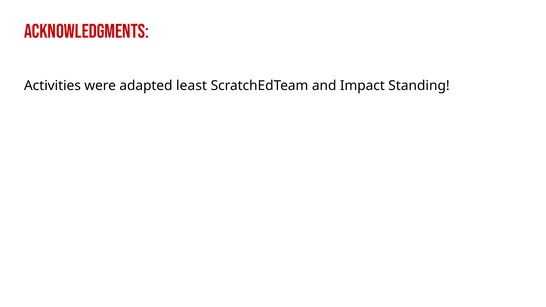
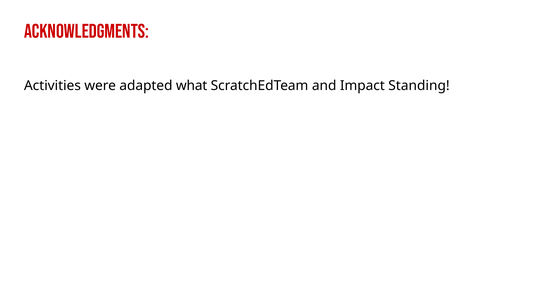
least: least -> what (192, 86)
